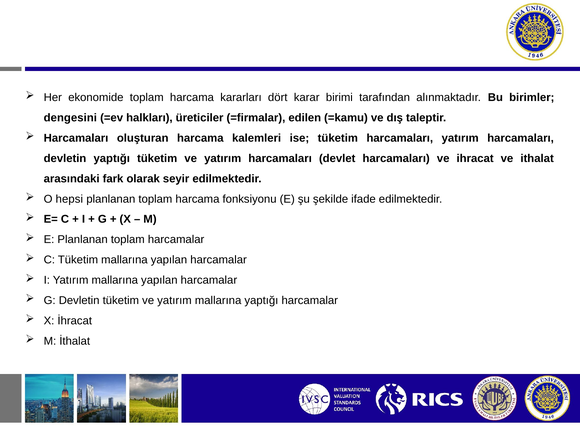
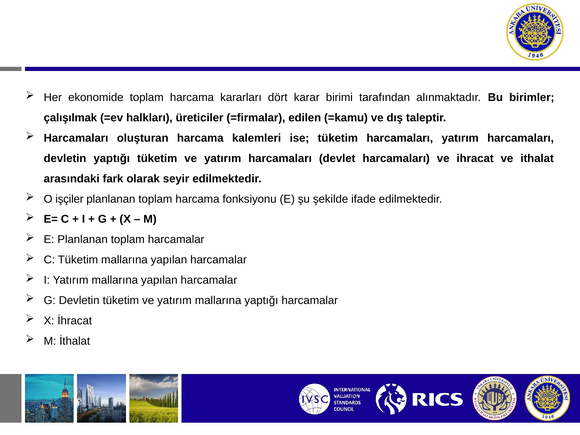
dengesini: dengesini -> çalışılmak (70, 118)
hepsi: hepsi -> işçiler (69, 199)
